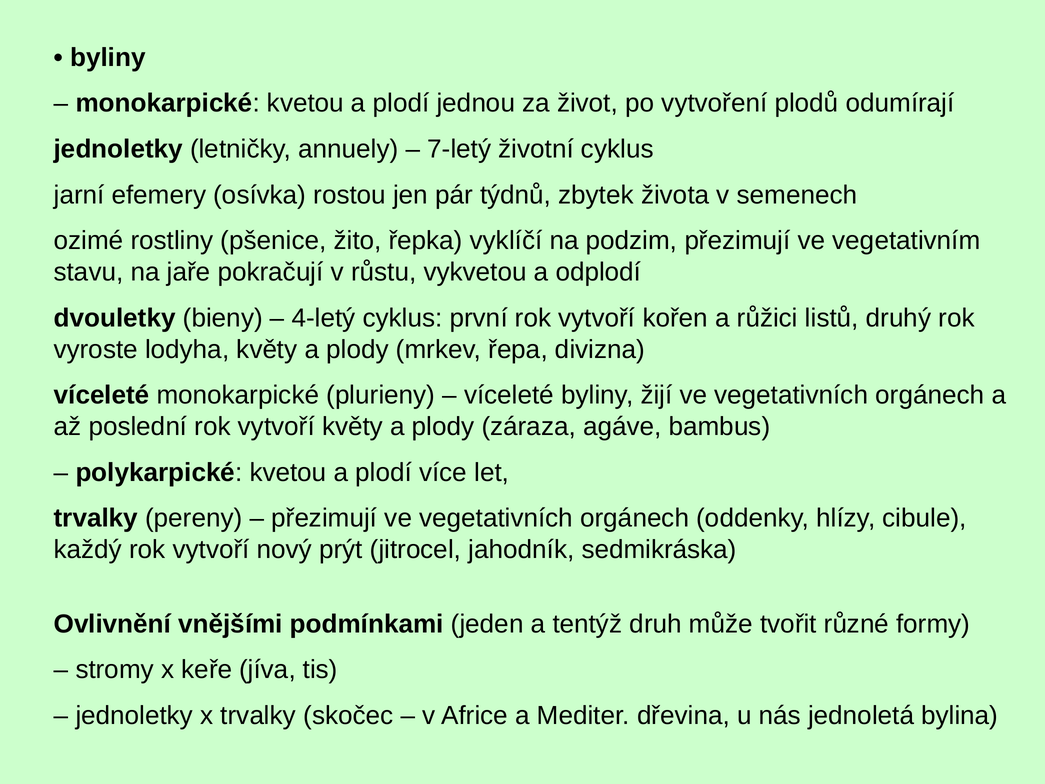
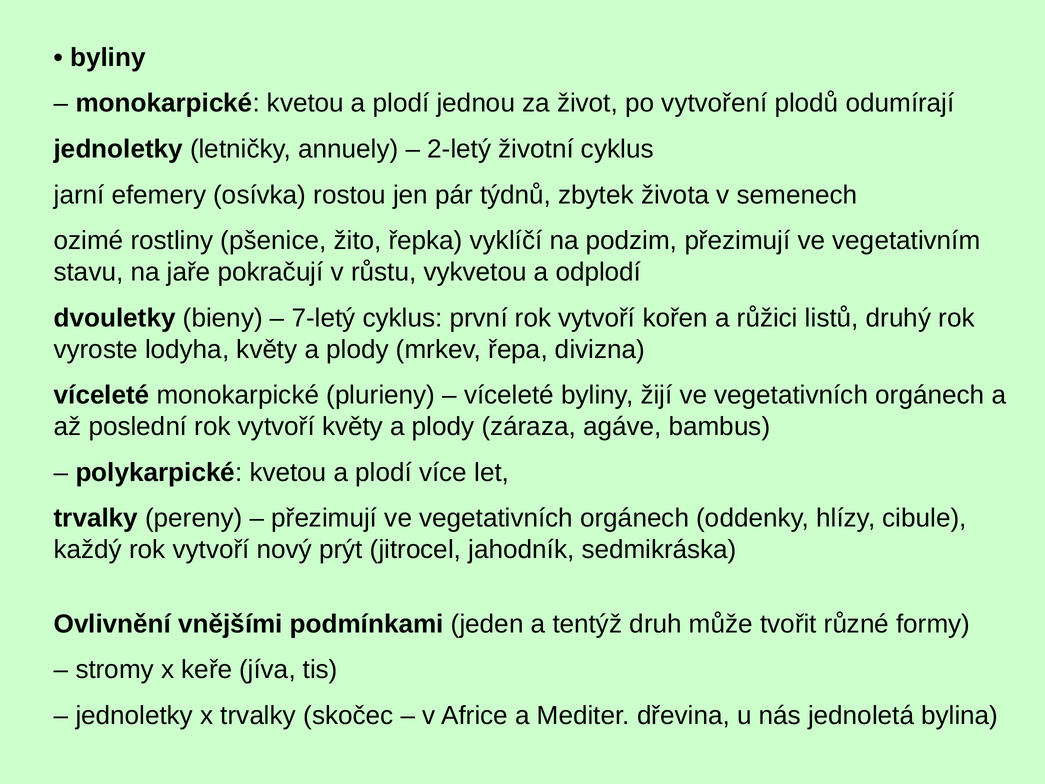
7-letý: 7-letý -> 2-letý (459, 149)
4-letý: 4-letý -> 7-letý (324, 318)
